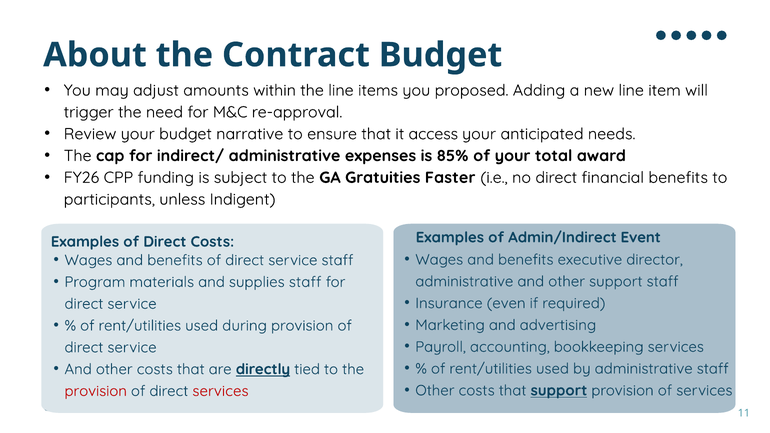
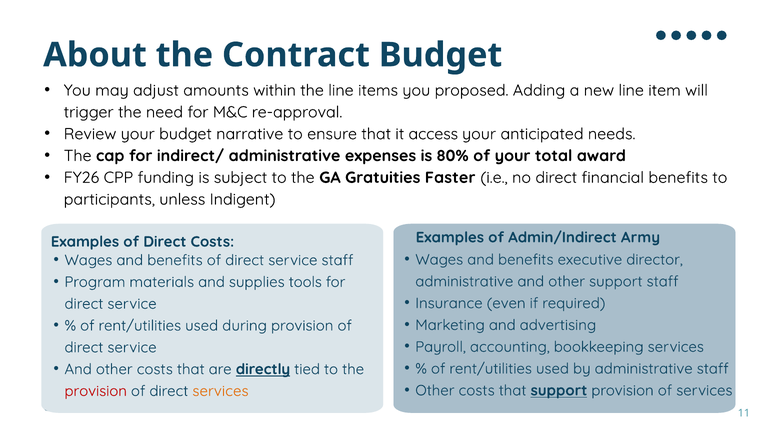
85%: 85% -> 80% (453, 156)
Event: Event -> Army (641, 237)
supplies staff: staff -> tools (305, 282)
services colour: red -> orange (220, 391)
